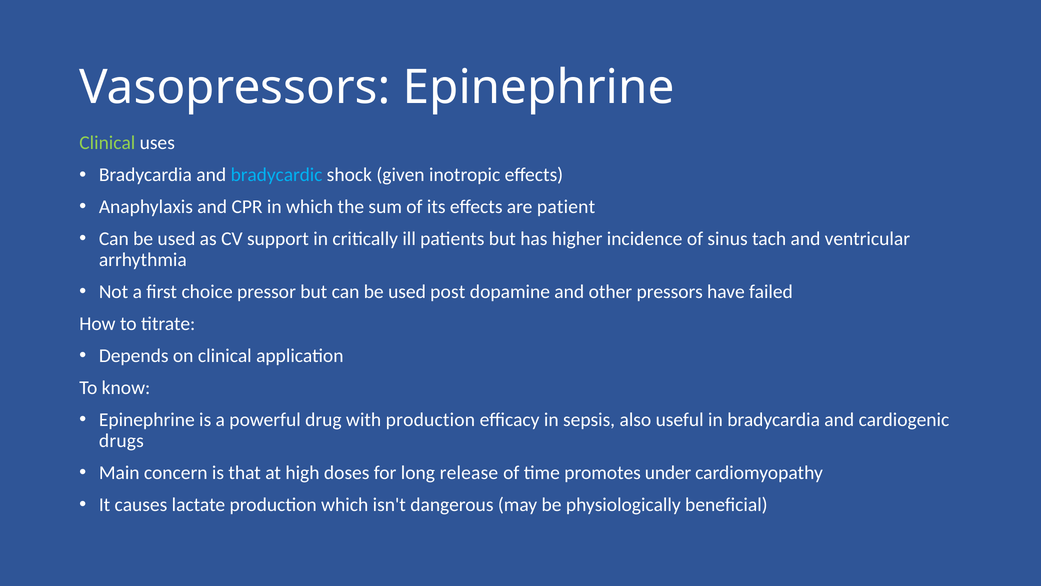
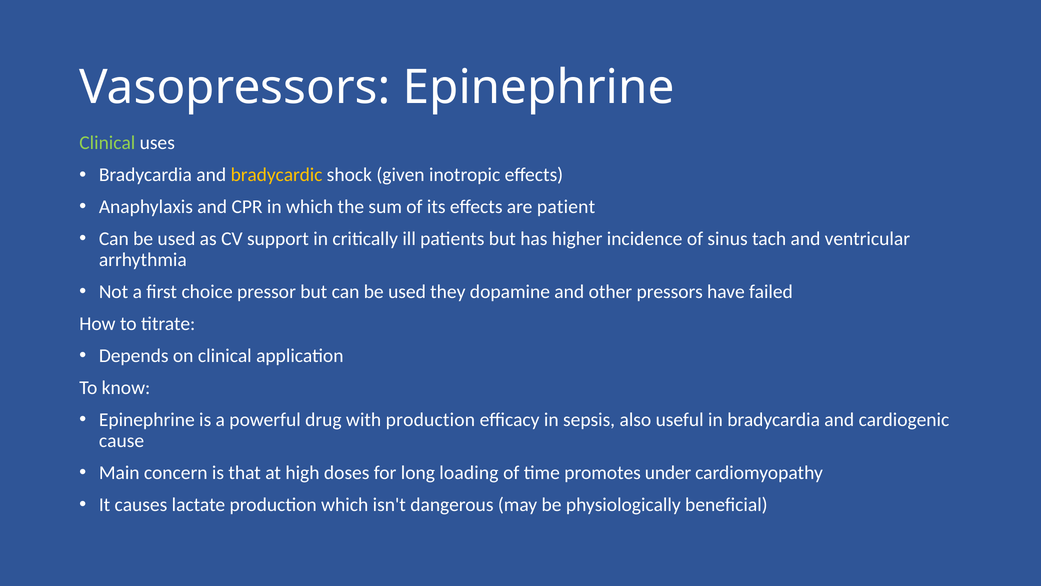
bradycardic colour: light blue -> yellow (277, 175)
post: post -> they (448, 292)
drugs: drugs -> cause (121, 440)
release: release -> loading (469, 472)
